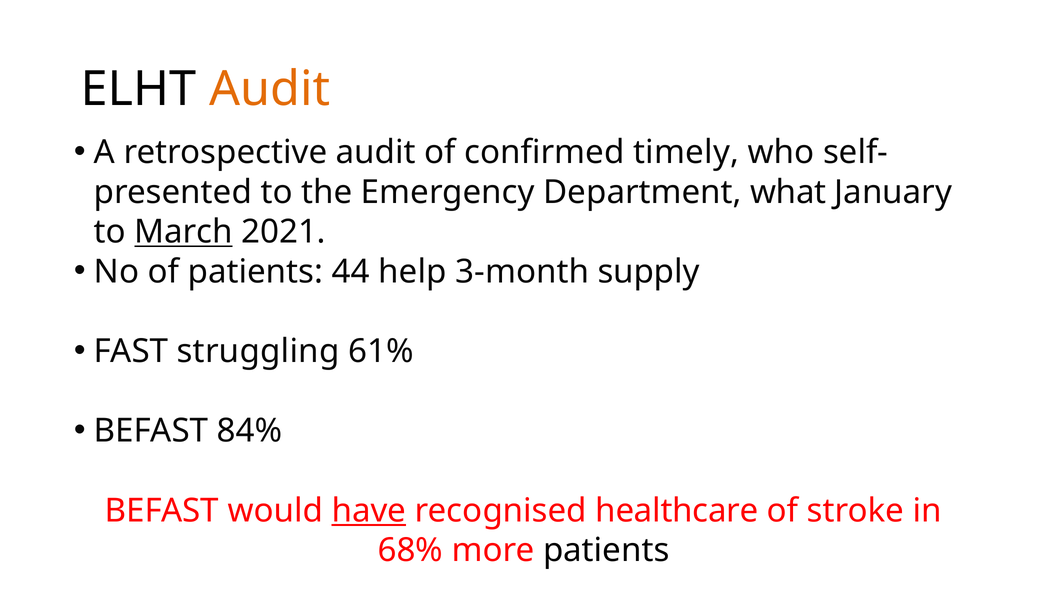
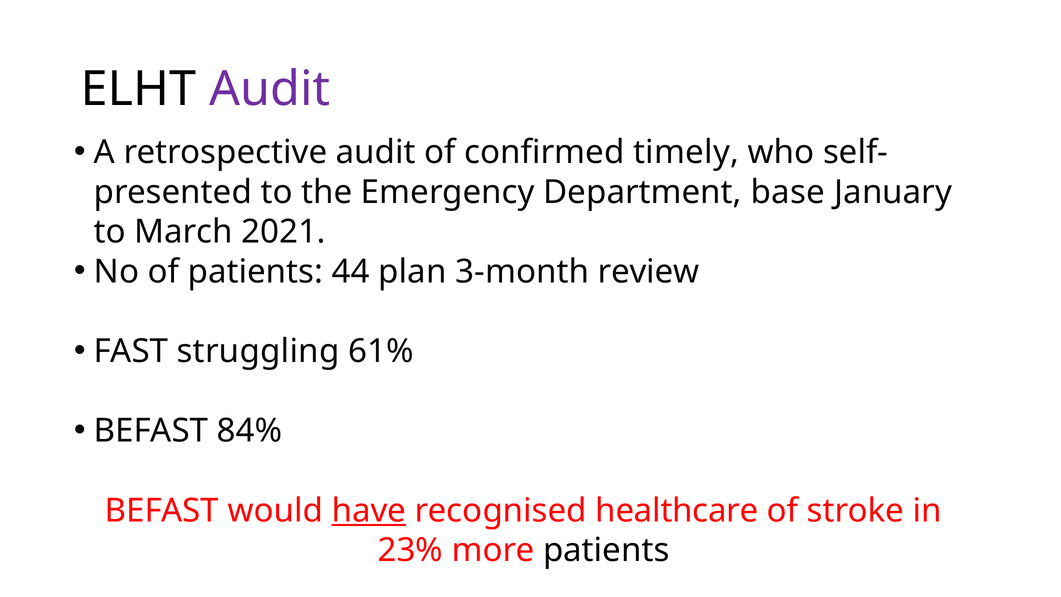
Audit colour: orange -> purple (270, 89)
what: what -> base (788, 192)
March underline: present -> none (184, 232)
help: help -> plan (412, 272)
supply: supply -> review (649, 272)
68%: 68% -> 23% (410, 550)
